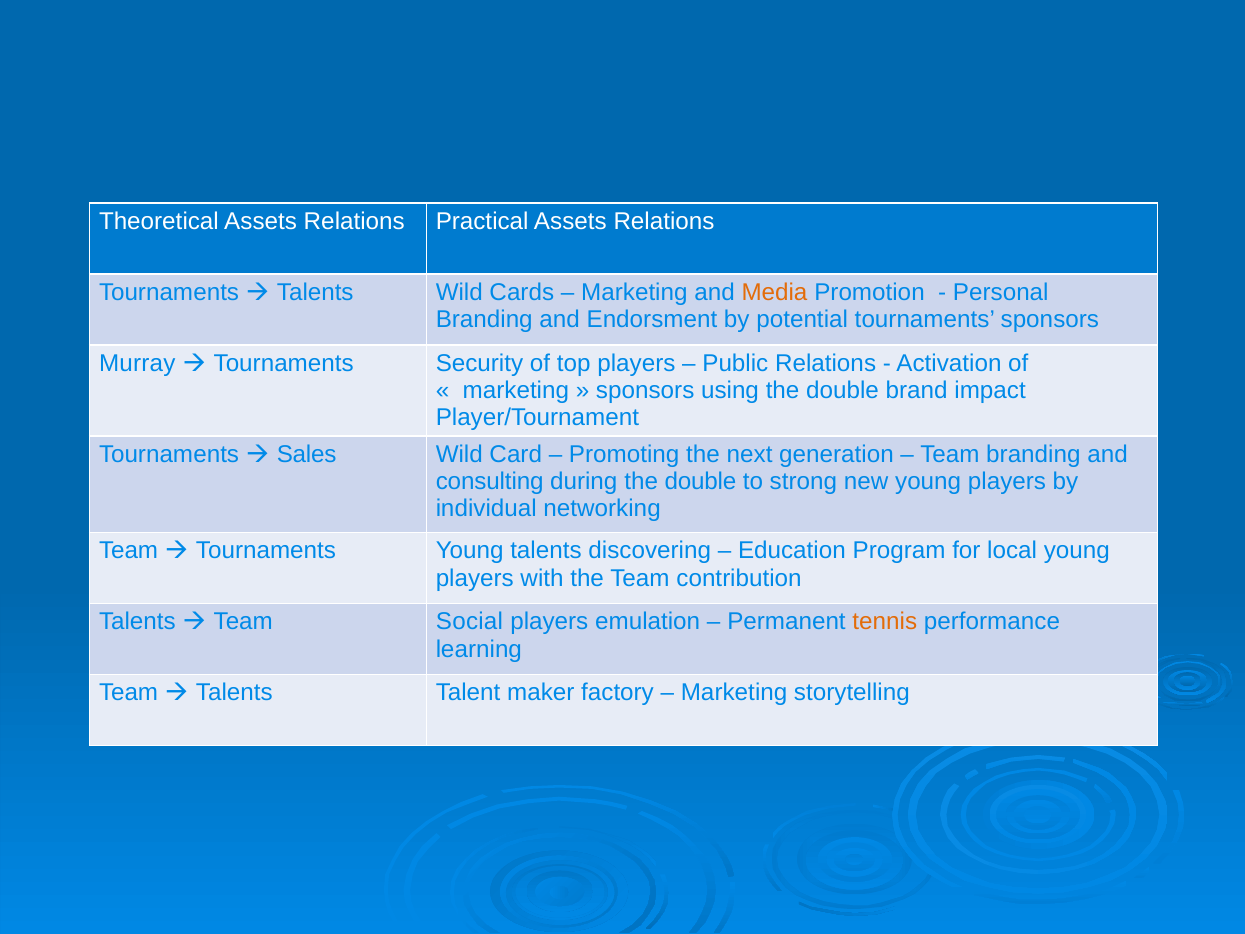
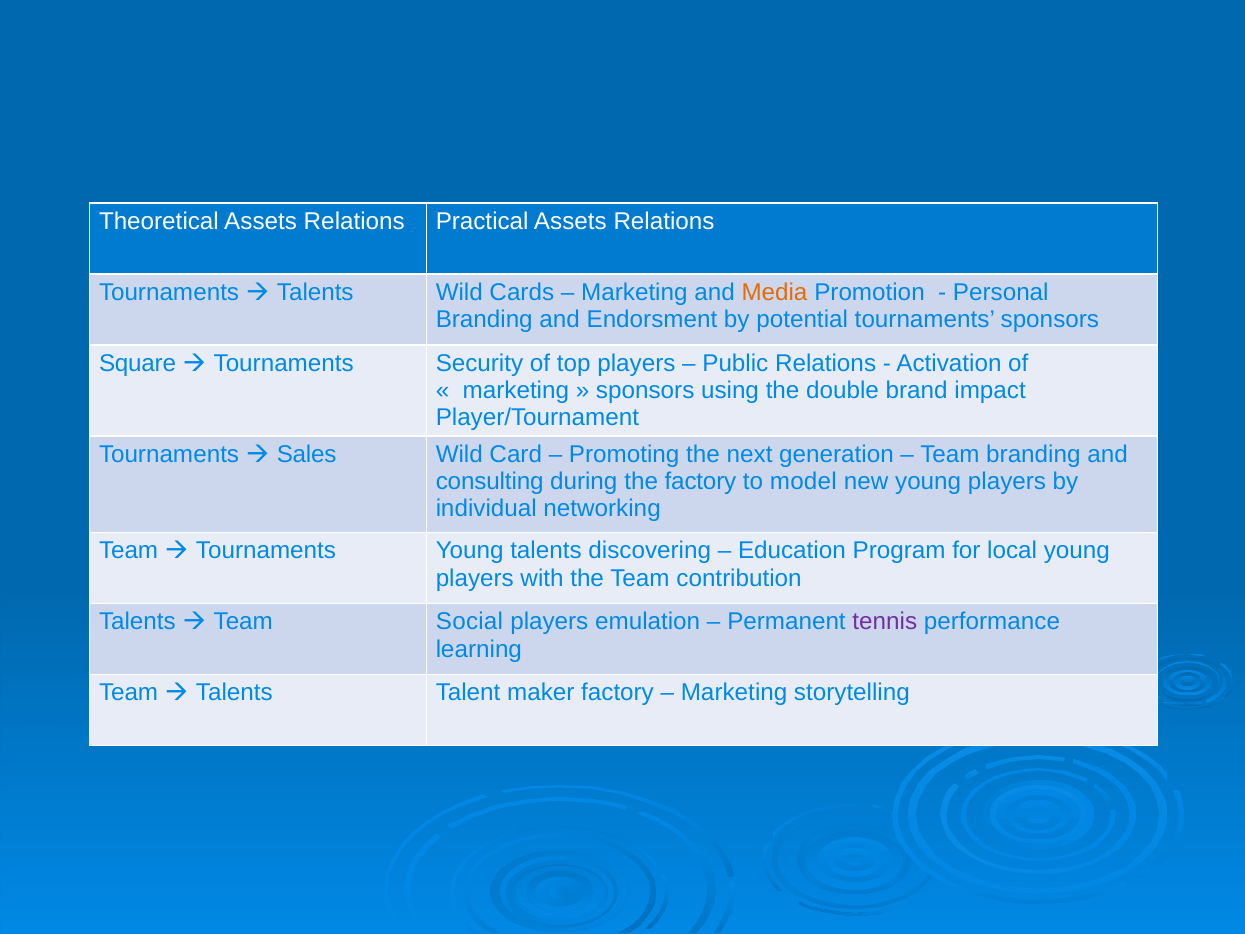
Murray: Murray -> Square (137, 363)
during the double: double -> factory (700, 482)
strong: strong -> model (803, 482)
tennis colour: orange -> purple (885, 622)
